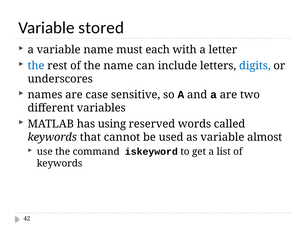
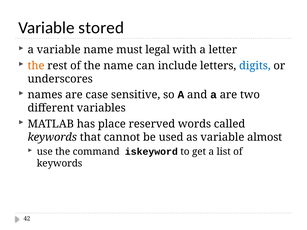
each: each -> legal (158, 50)
the colour: blue -> orange (36, 66)
using: using -> place (112, 124)
